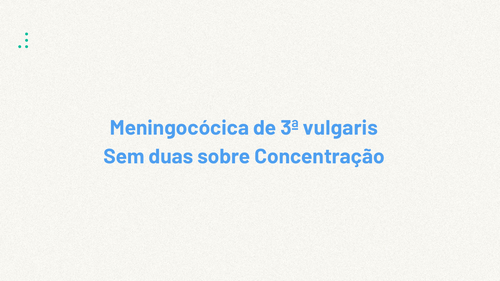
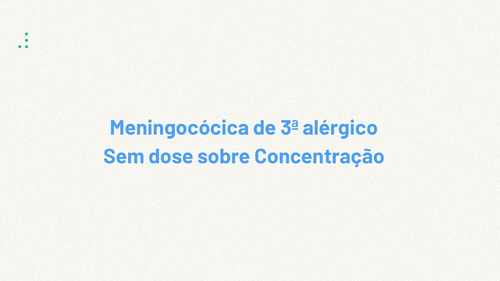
vulgaris: vulgaris -> alérgico (340, 128)
duas: duas -> dose (171, 157)
